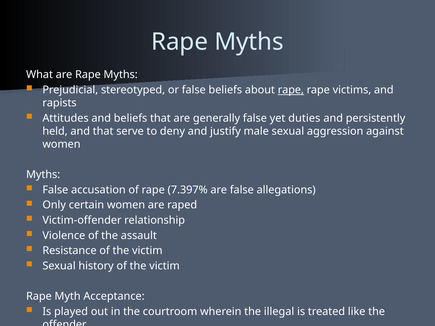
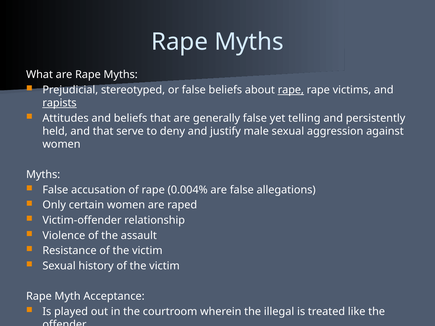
rapists underline: none -> present (60, 103)
duties: duties -> telling (304, 118)
7.397%: 7.397% -> 0.004% (188, 190)
